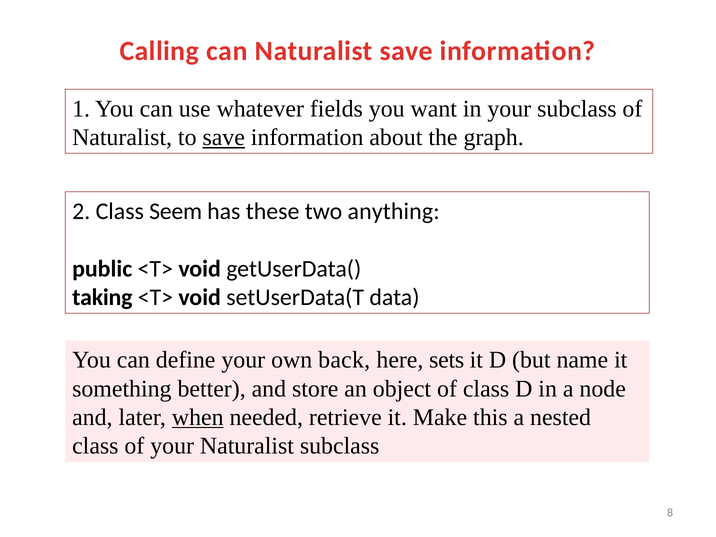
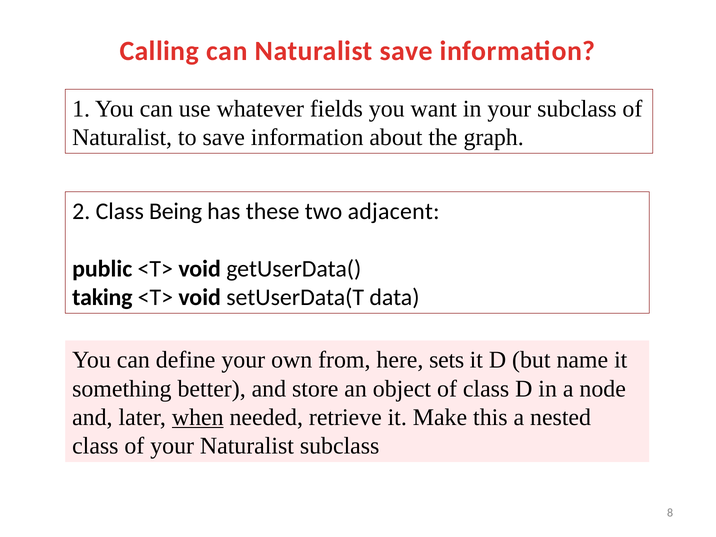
save underline: present -> none (224, 137)
Seem: Seem -> Being (176, 211)
anything: anything -> adjacent (394, 211)
back: back -> from (344, 360)
